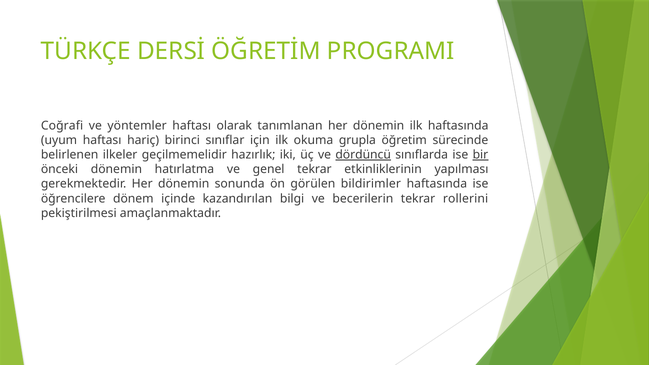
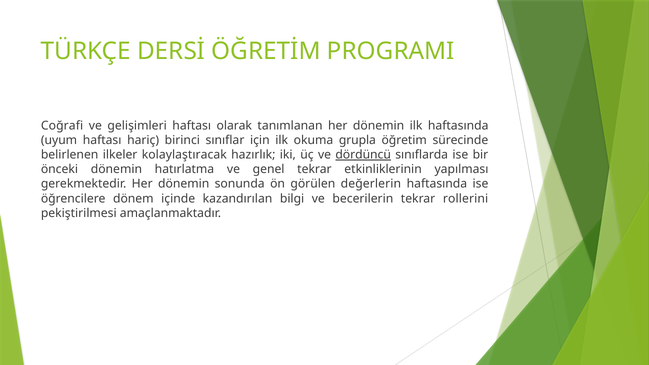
yöntemler: yöntemler -> gelişimleri (137, 126)
geçilmemelidir: geçilmemelidir -> kolaylaştıracak (184, 155)
bir underline: present -> none (480, 155)
bildirimler: bildirimler -> değerlerin (371, 184)
